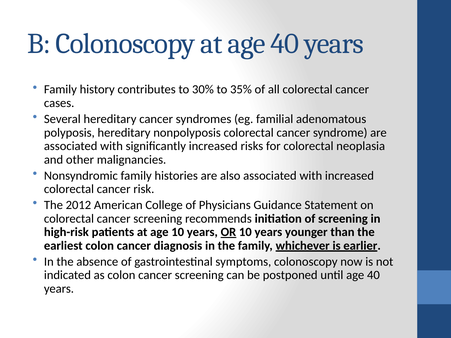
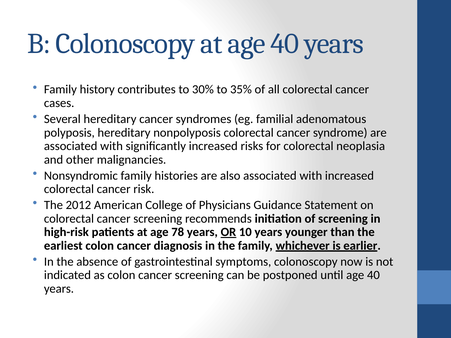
age 10: 10 -> 78 (178, 232)
